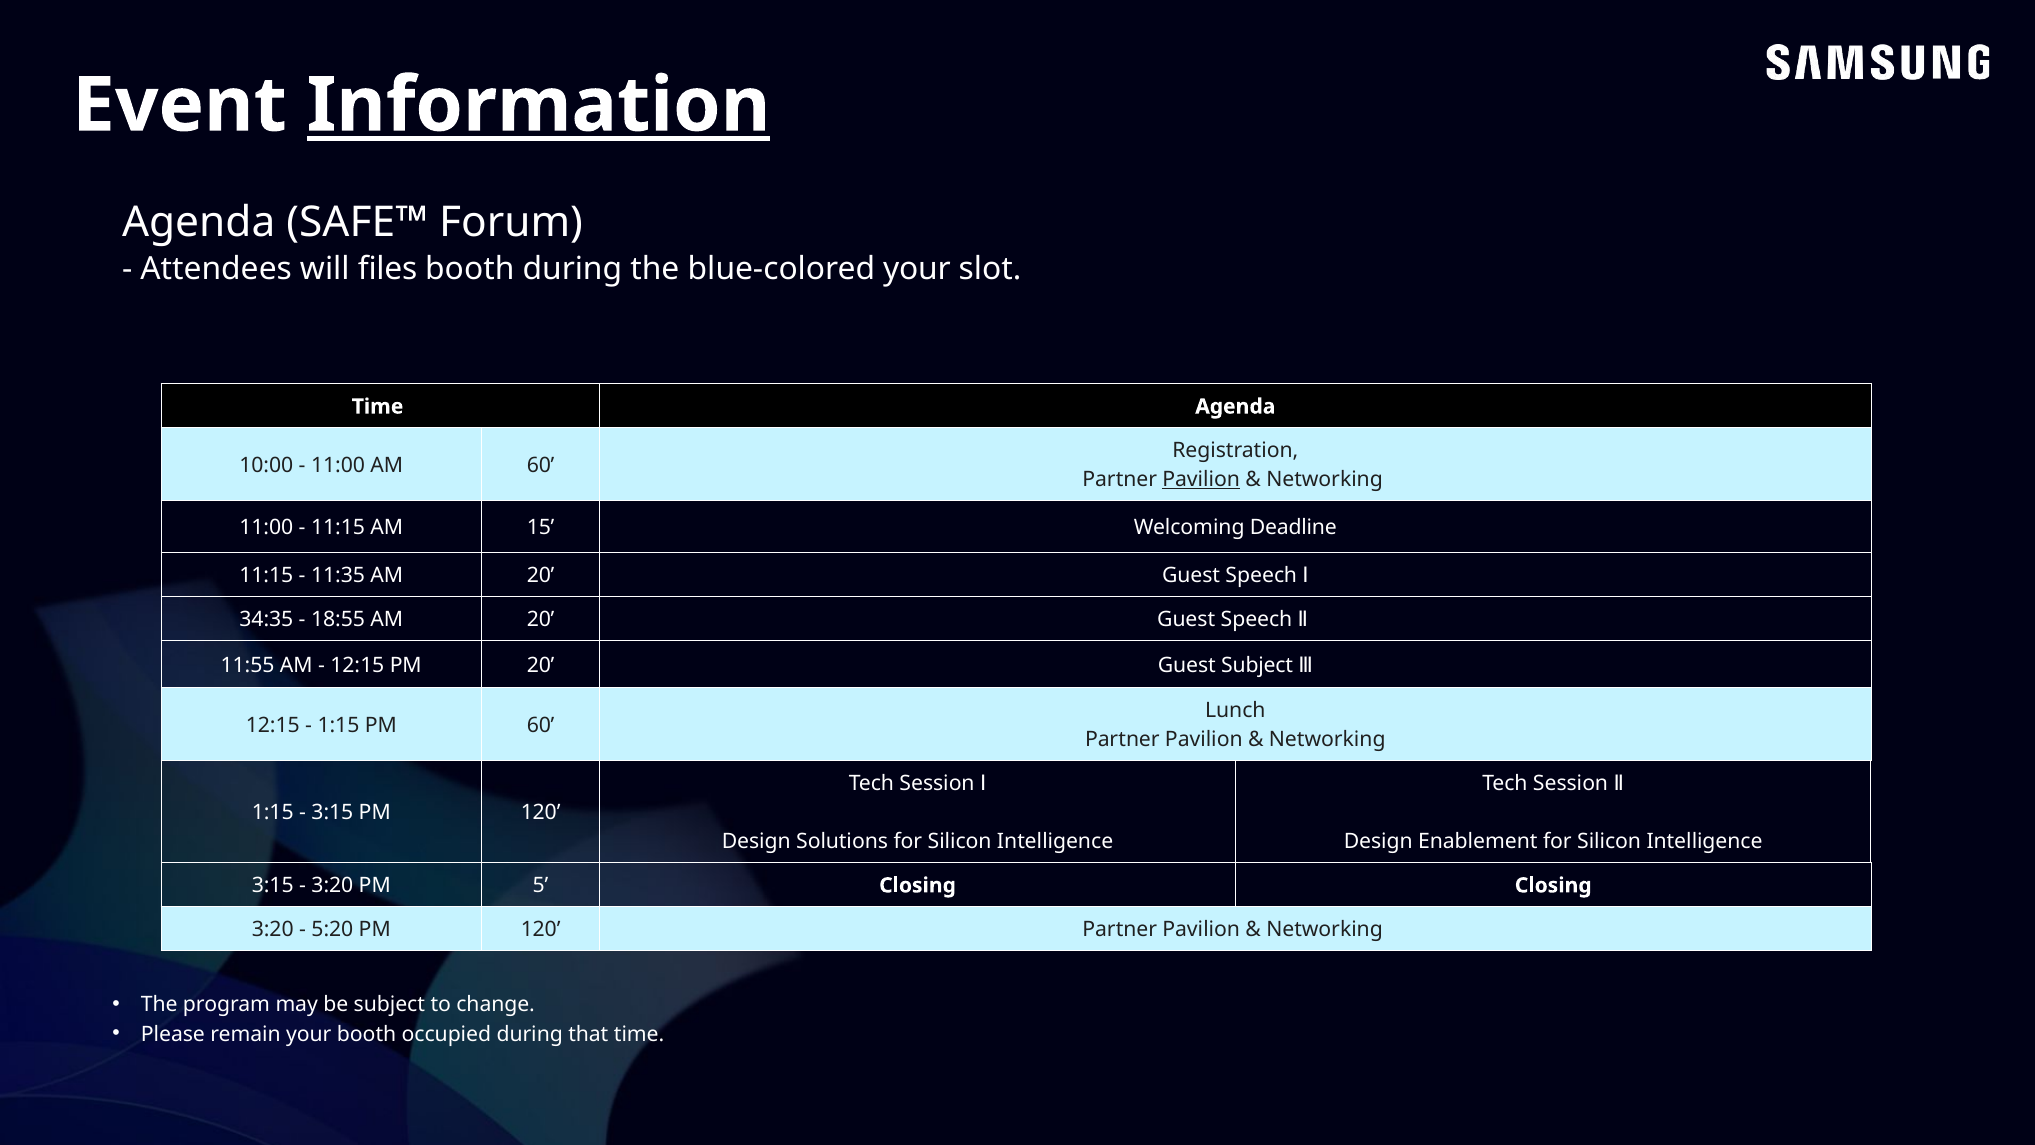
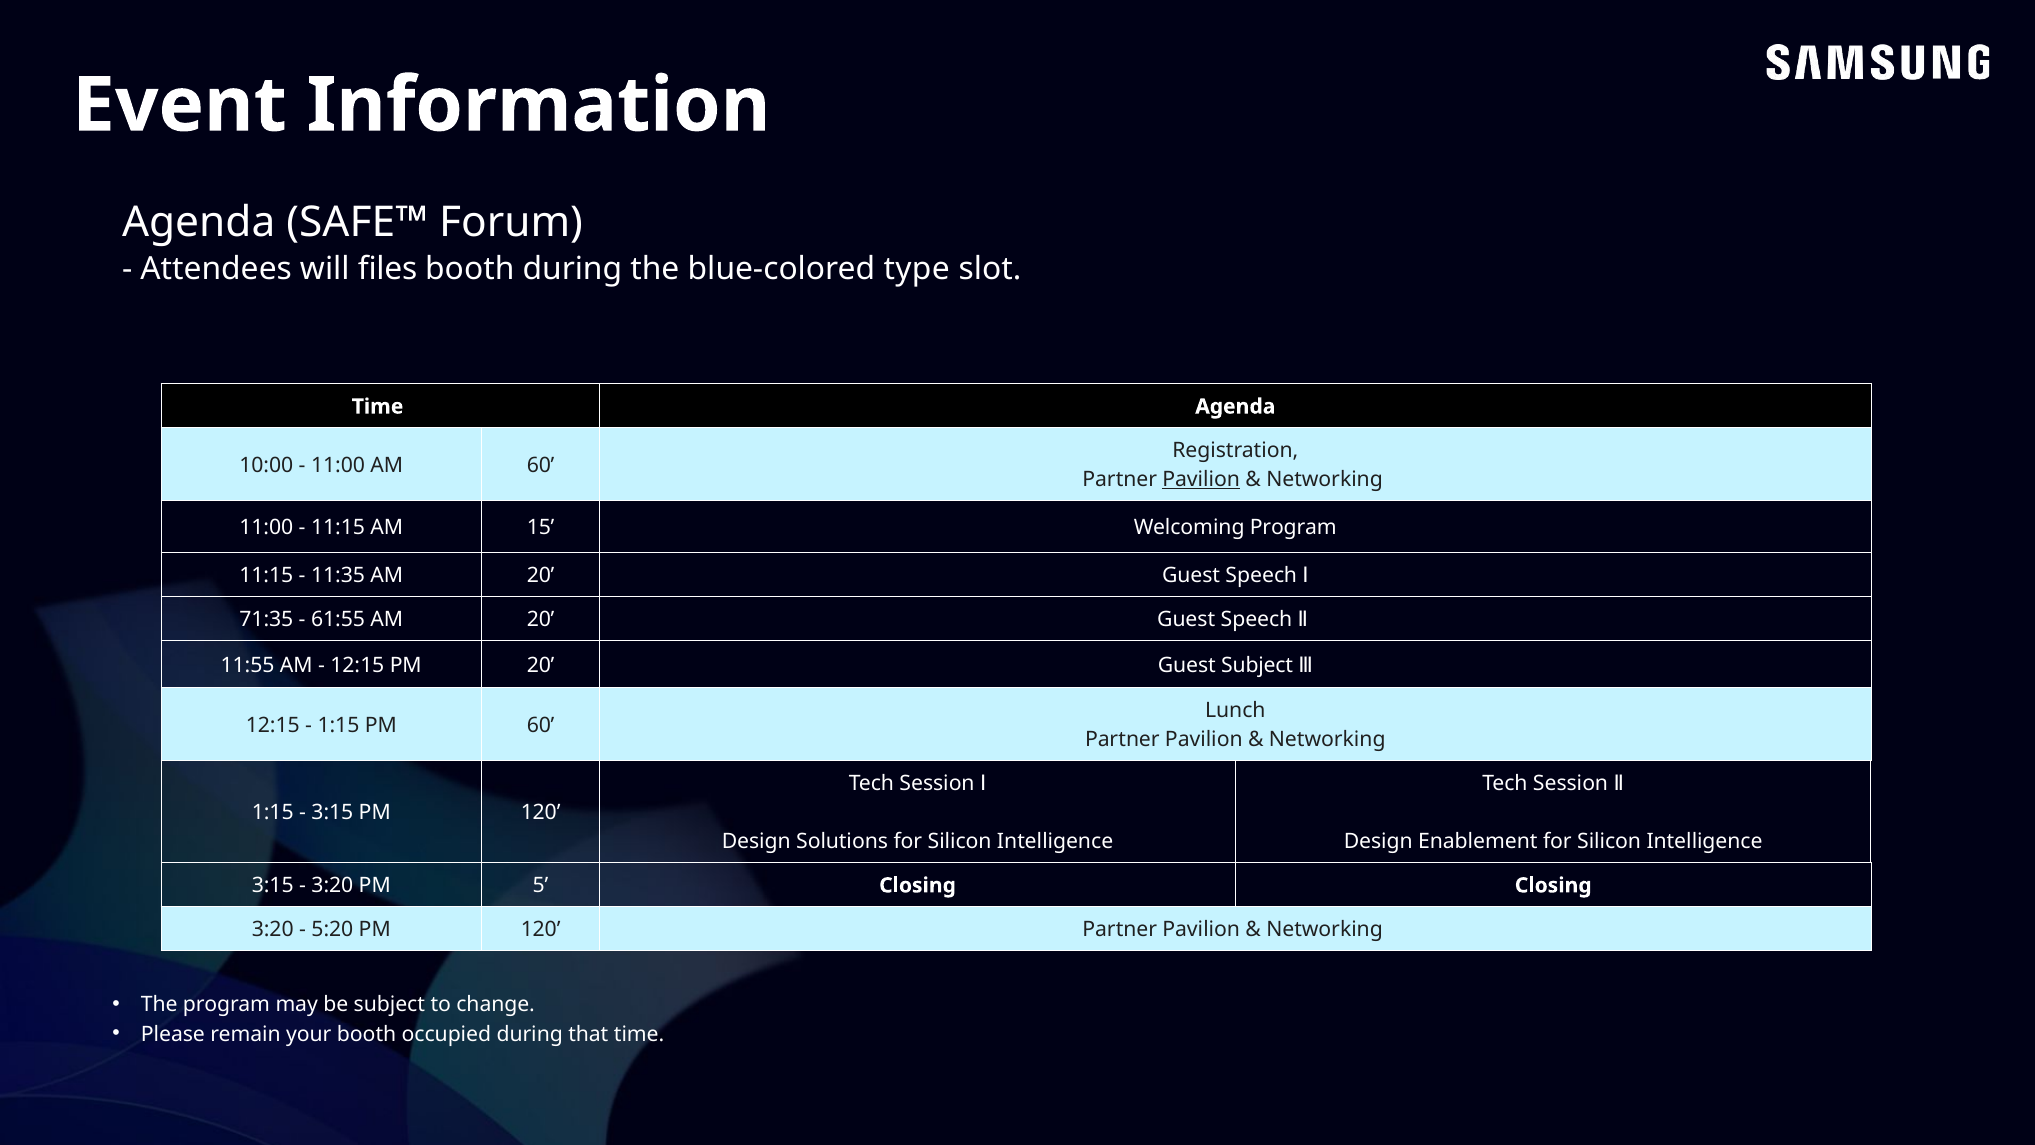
Information underline: present -> none (538, 105)
blue-colored your: your -> type (917, 269)
Welcoming Deadline: Deadline -> Program (1293, 527)
34:35: 34:35 -> 71:35 (266, 619)
18:55: 18:55 -> 61:55 (338, 619)
